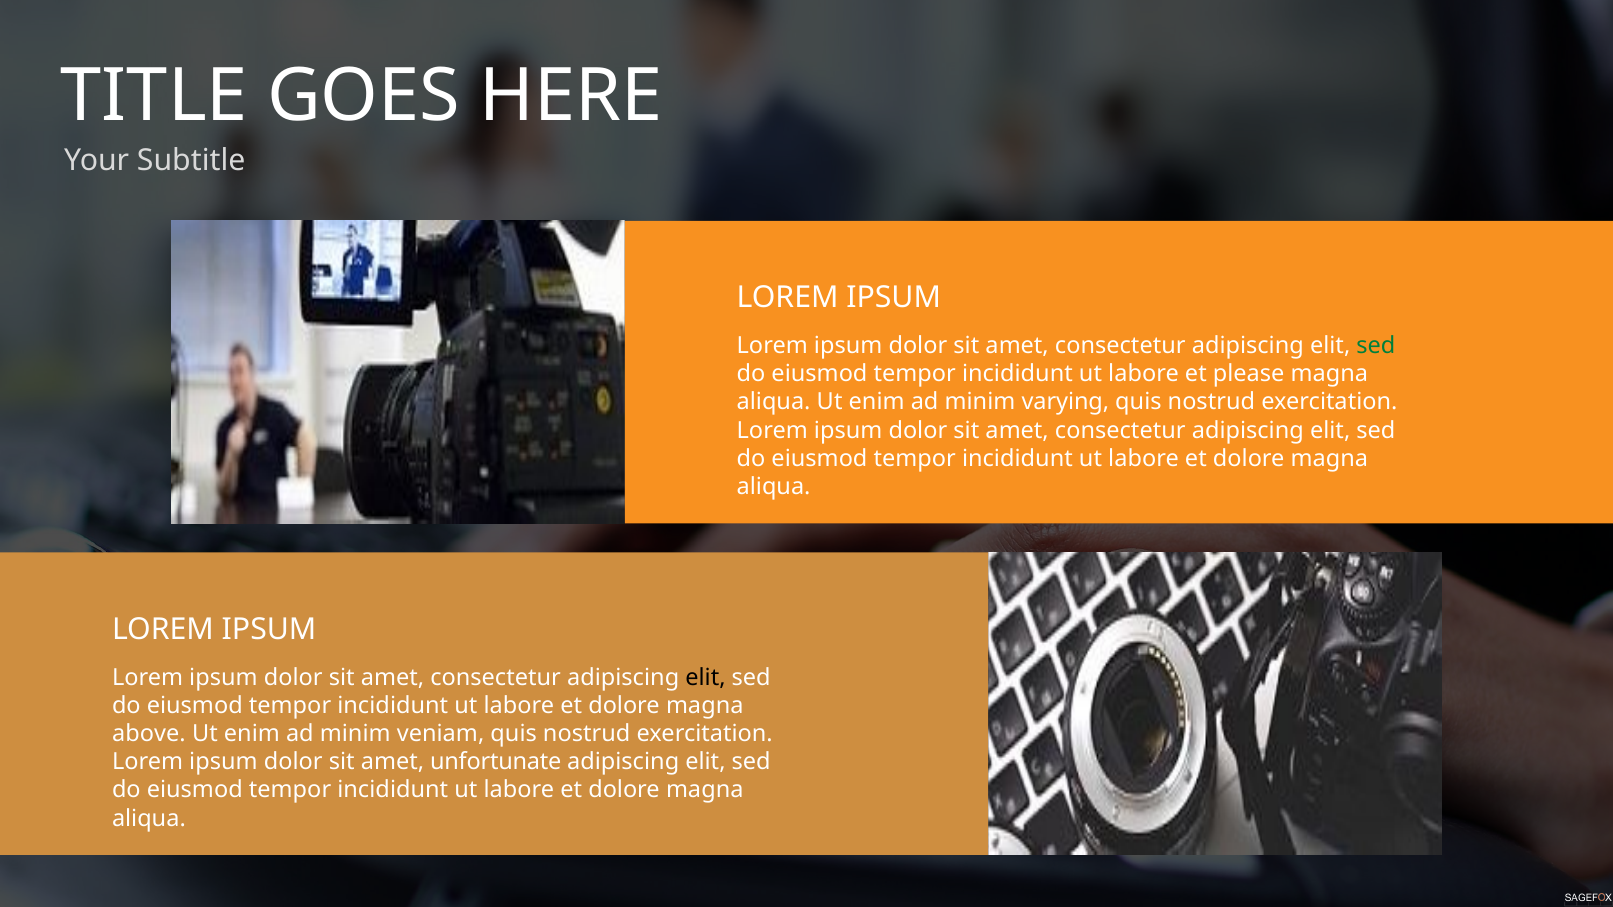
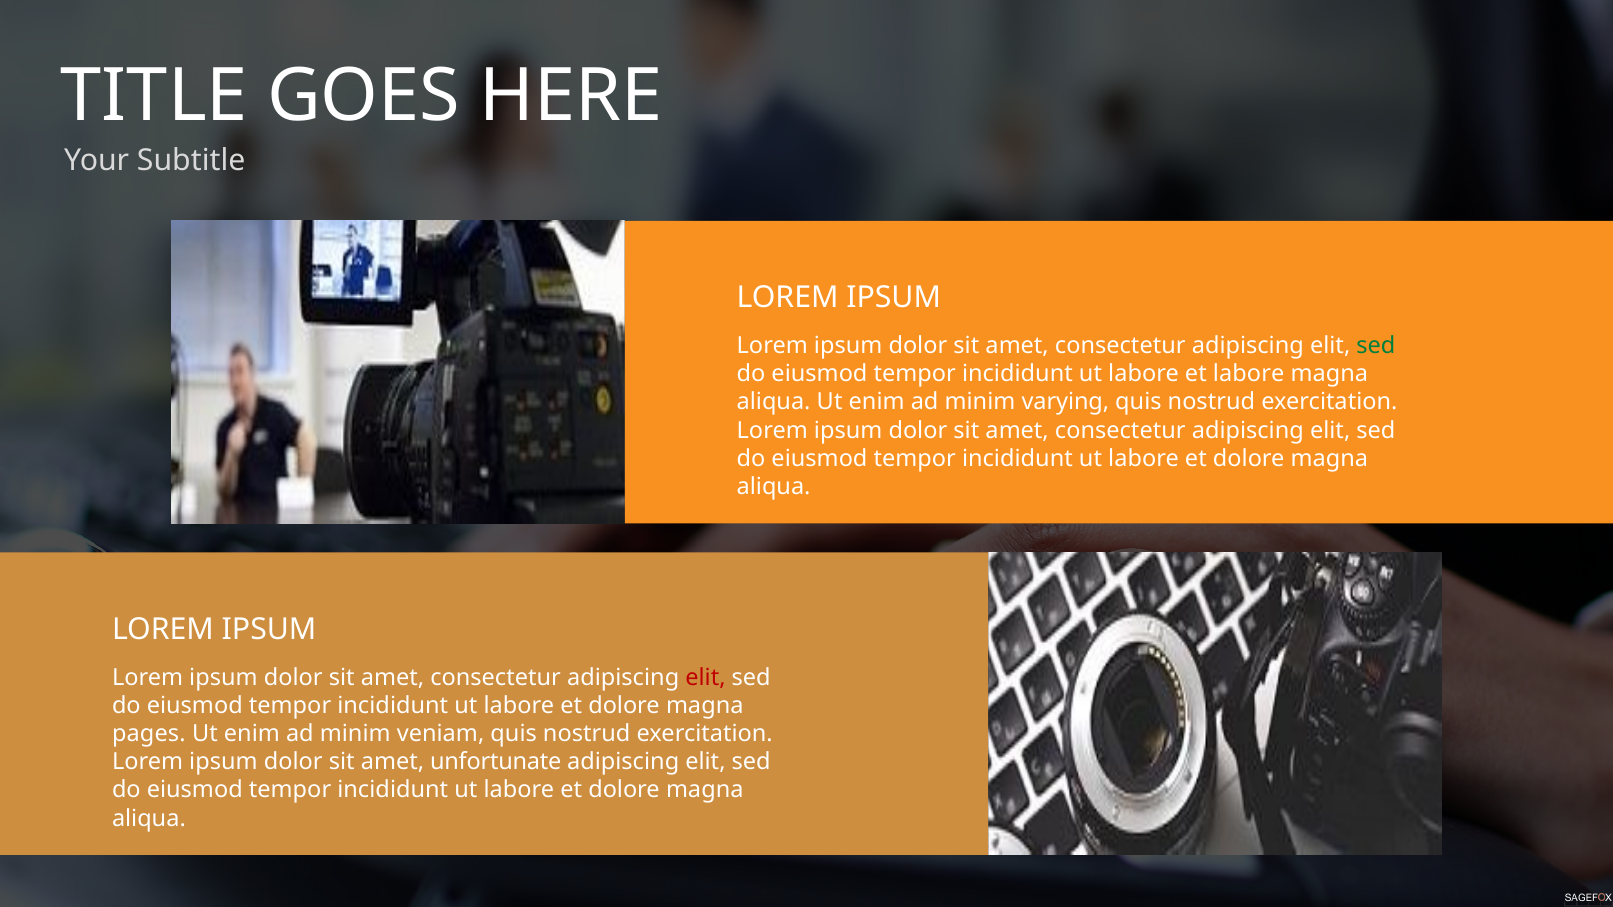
et please: please -> labore (1249, 374)
elit colour: black -> red (706, 678)
above: above -> pages (149, 734)
